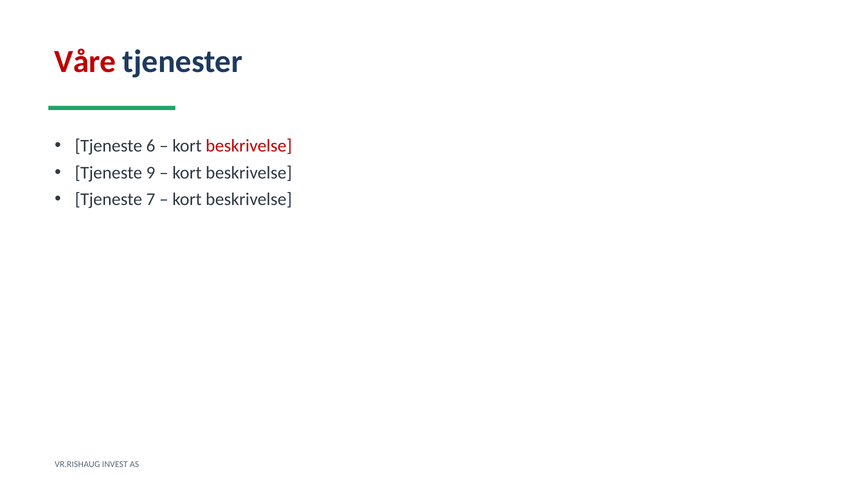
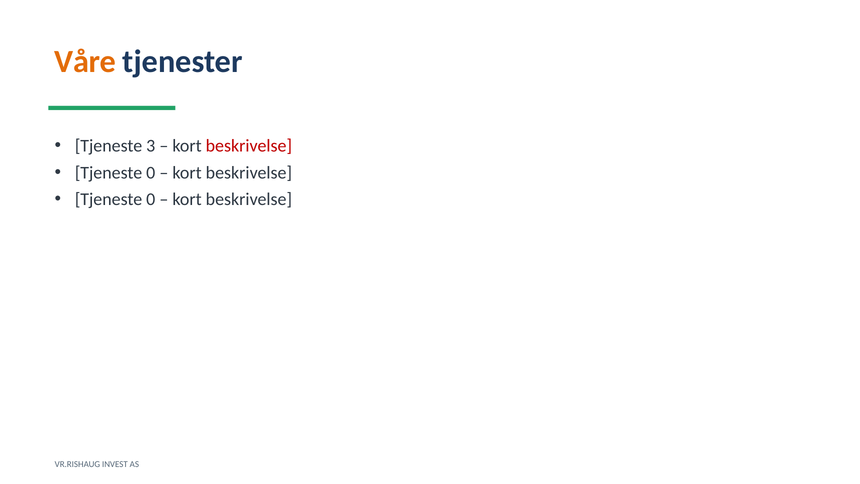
Våre colour: red -> orange (85, 61)
6: 6 -> 3 (151, 146)
9: 9 -> 0 (151, 173)
7: 7 -> 0 (151, 199)
